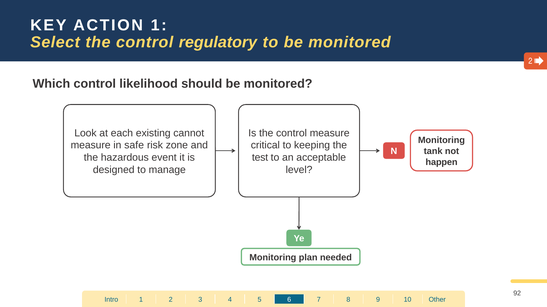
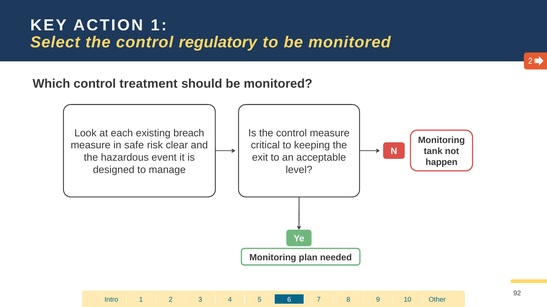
likelihood: likelihood -> treatment (149, 84)
cannot: cannot -> breach (189, 133)
zone: zone -> clear (177, 146)
test: test -> exit (260, 158)
